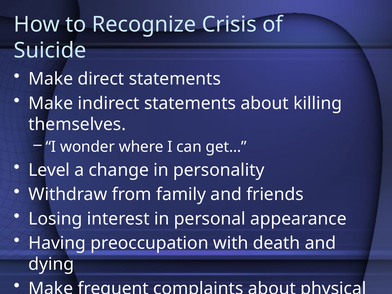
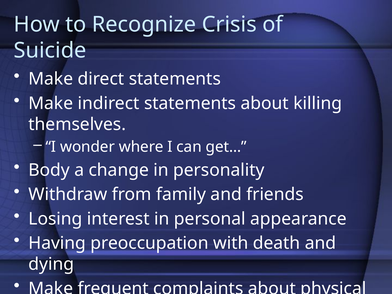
Level: Level -> Body (49, 170)
